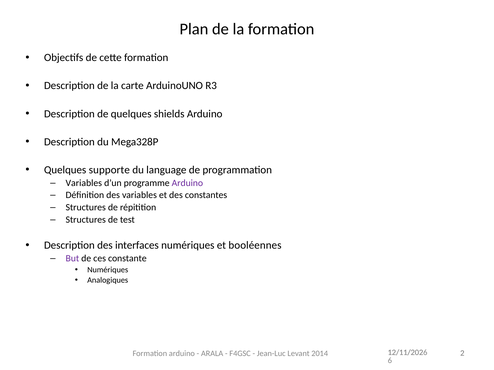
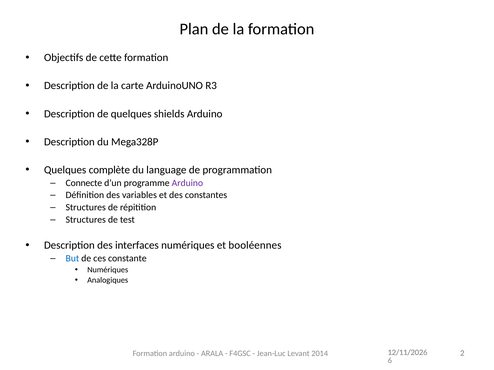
supporte: supporte -> complète (109, 170)
Variables: Variables -> Connecte (84, 183)
But colour: purple -> blue (72, 259)
